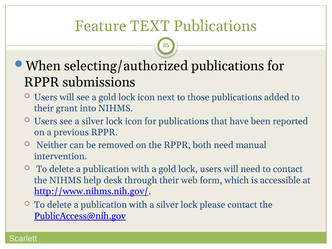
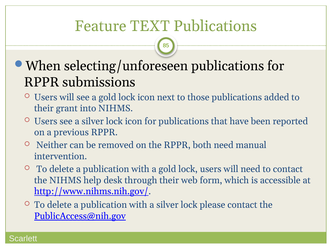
selecting/authorized: selecting/authorized -> selecting/unforeseen (126, 66)
